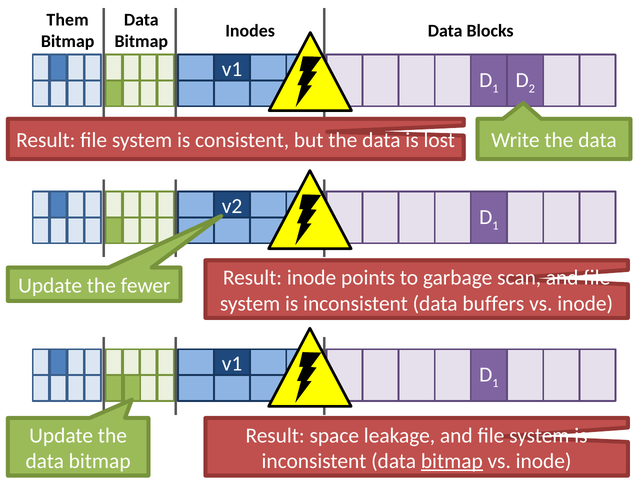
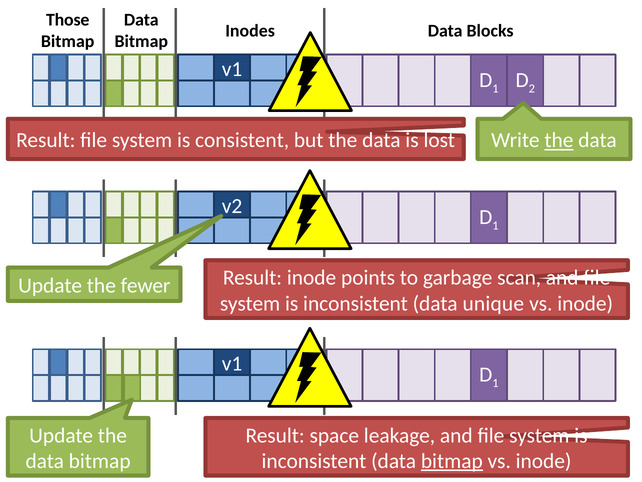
Them: Them -> Those (68, 20)
the underline: none -> present (559, 140)
buffers: buffers -> unique (493, 303)
